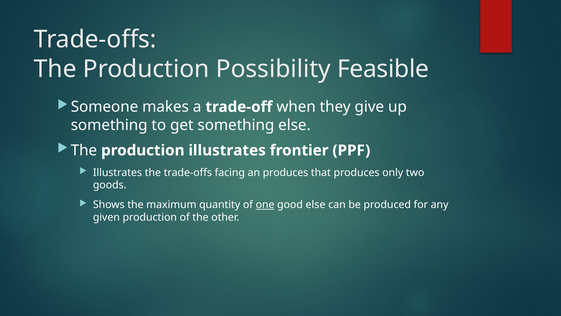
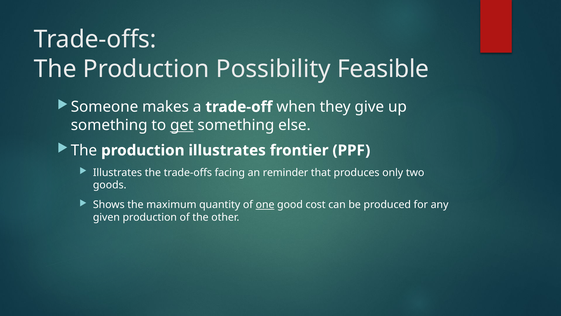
get underline: none -> present (182, 125)
an produces: produces -> reminder (286, 172)
good else: else -> cost (316, 205)
